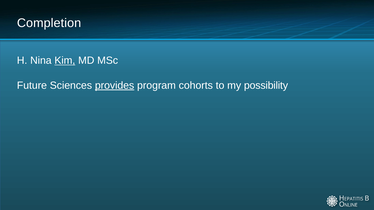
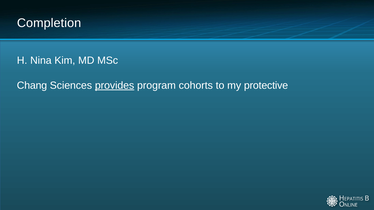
Kim underline: present -> none (65, 61)
Future: Future -> Chang (32, 86)
possibility: possibility -> protective (266, 86)
